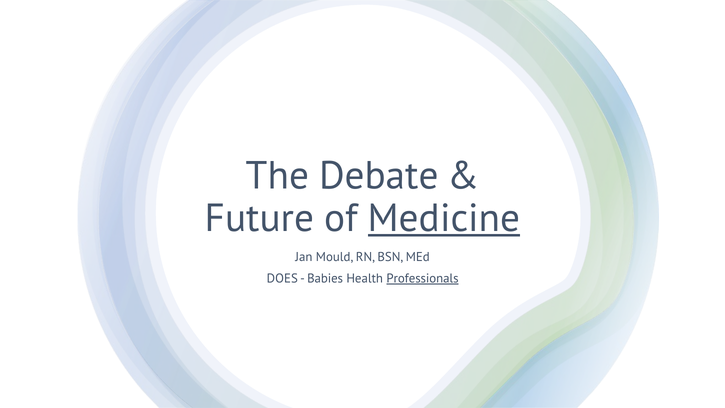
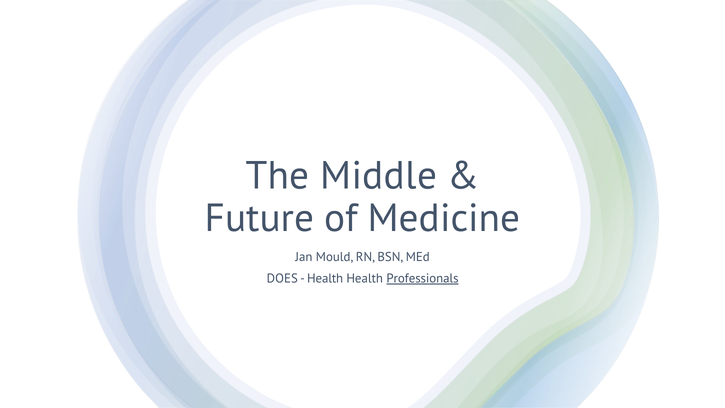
Debate: Debate -> Middle (379, 176)
Medicine underline: present -> none (444, 218)
Babies: Babies -> Health (325, 278)
